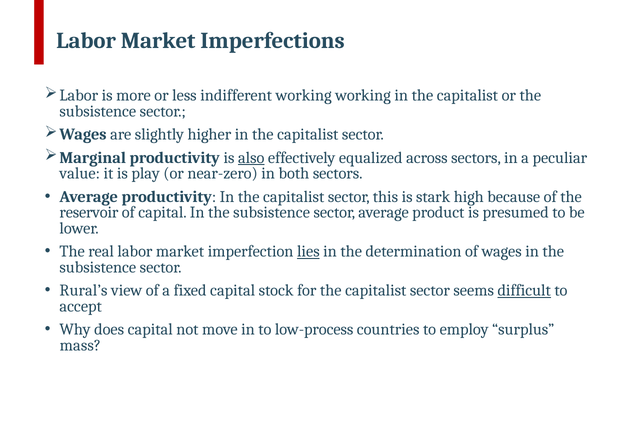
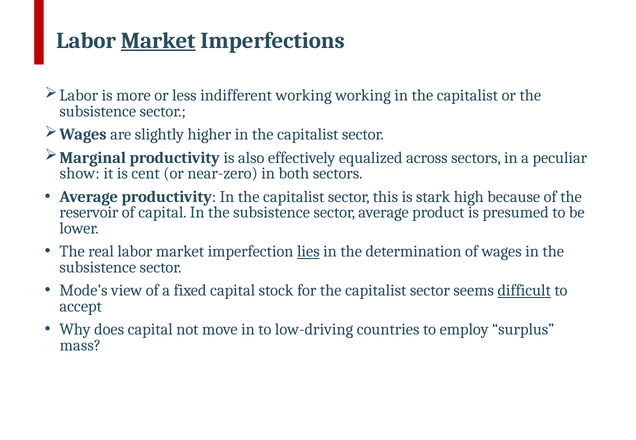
Market underline: none -> present (158, 41)
also underline: present -> none (251, 158)
value: value -> show (80, 174)
play: play -> cent (146, 174)
Rural’s: Rural’s -> Mode’s (84, 291)
low-process: low-process -> low-driving (314, 330)
